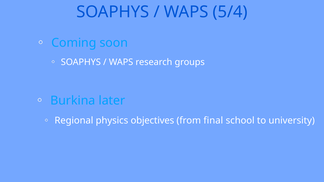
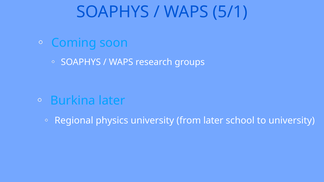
5/4: 5/4 -> 5/1 (230, 12)
physics objectives: objectives -> university (152, 121)
from final: final -> later (213, 121)
